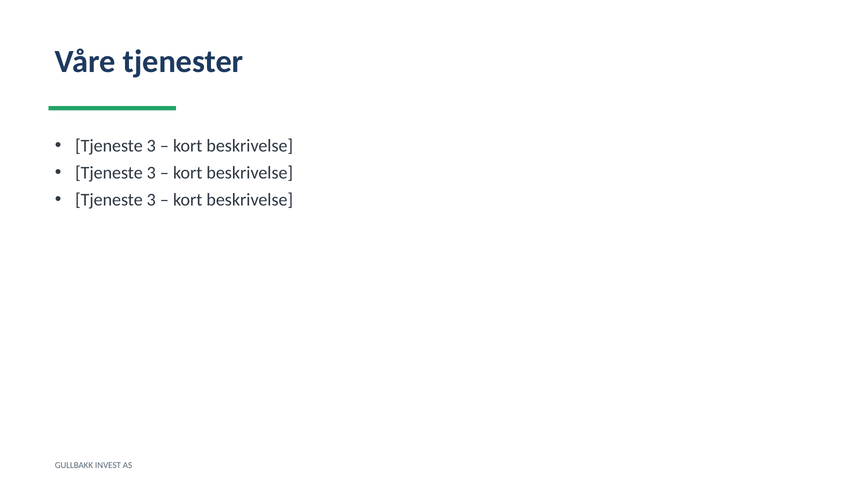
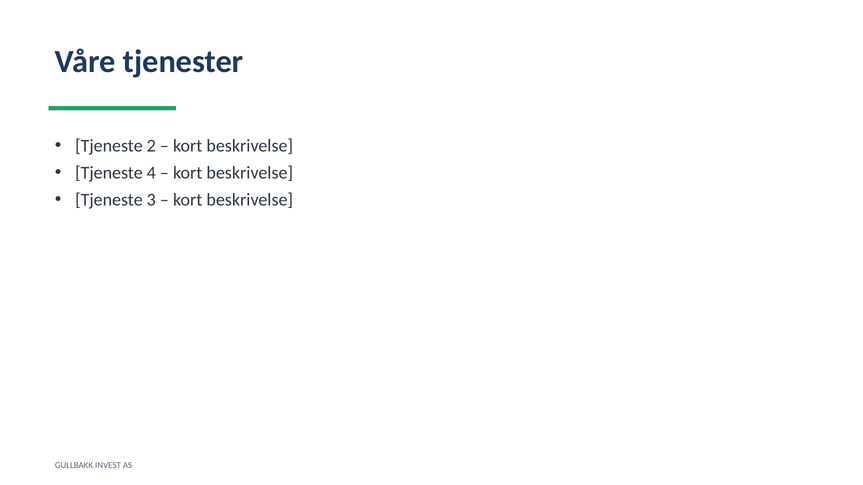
3: 3 -> 2 (151, 146)
3: 3 -> 4 (151, 173)
